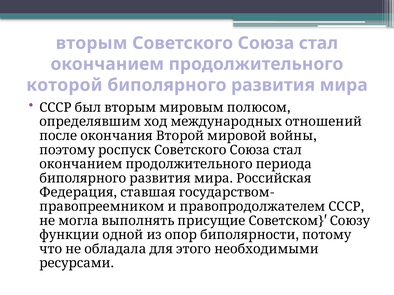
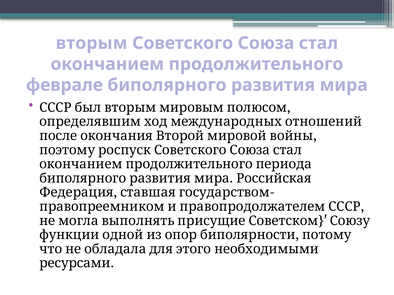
которой: которой -> феврале (65, 85)
